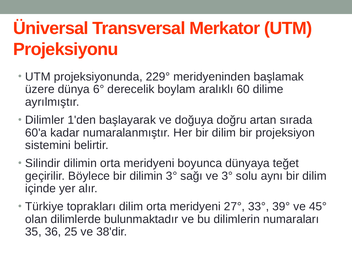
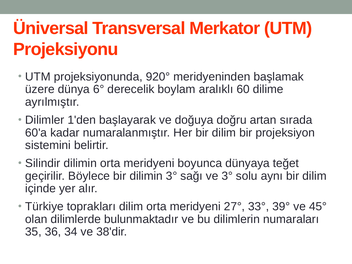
229°: 229° -> 920° (158, 77)
25: 25 -> 34 (71, 232)
